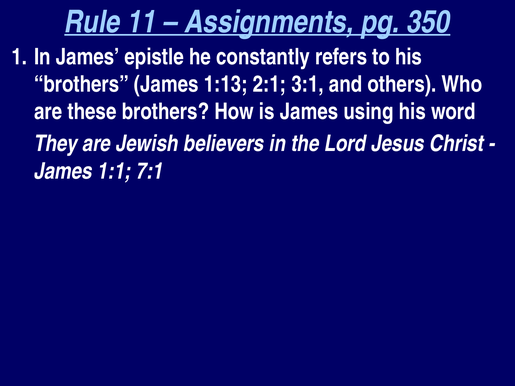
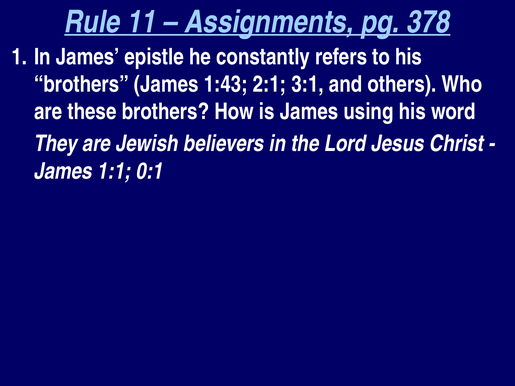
350: 350 -> 378 (428, 22)
1:13: 1:13 -> 1:43 (226, 84)
7:1: 7:1 -> 0:1 (150, 171)
